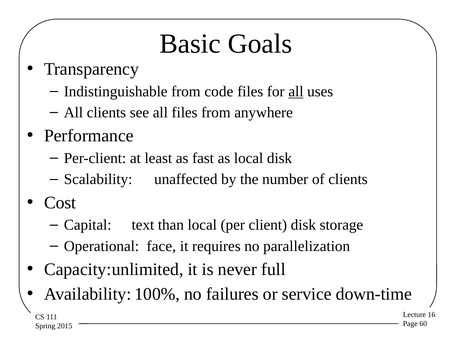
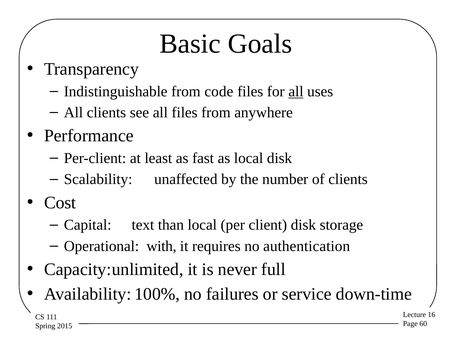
face: face -> with (161, 246)
parallelization: parallelization -> authentication (307, 246)
